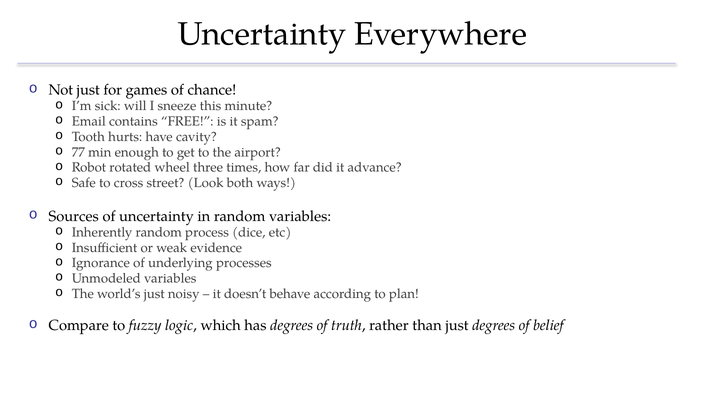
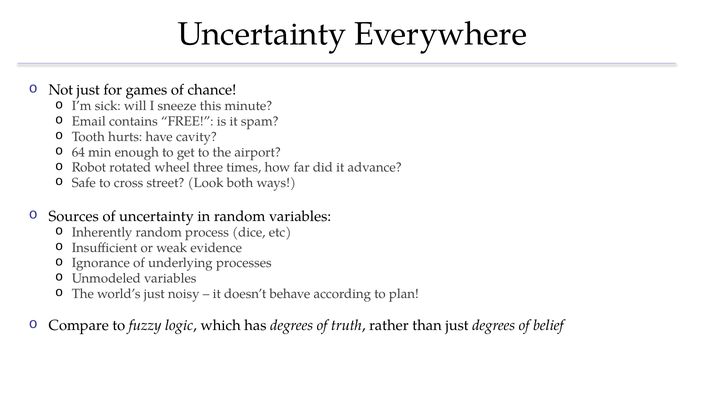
77: 77 -> 64 (78, 152)
